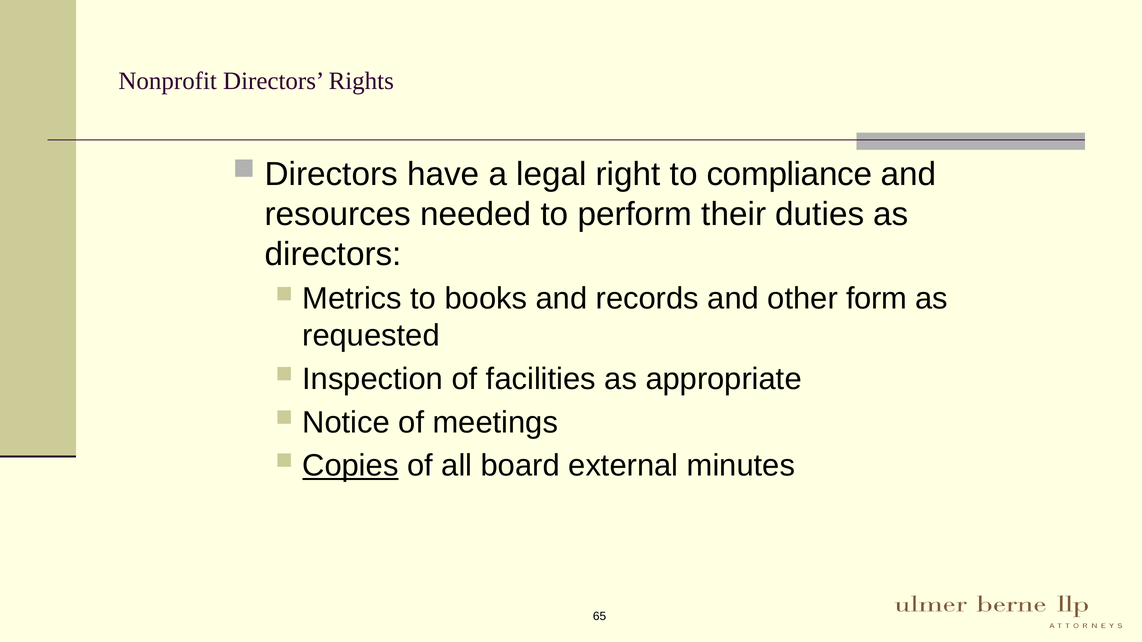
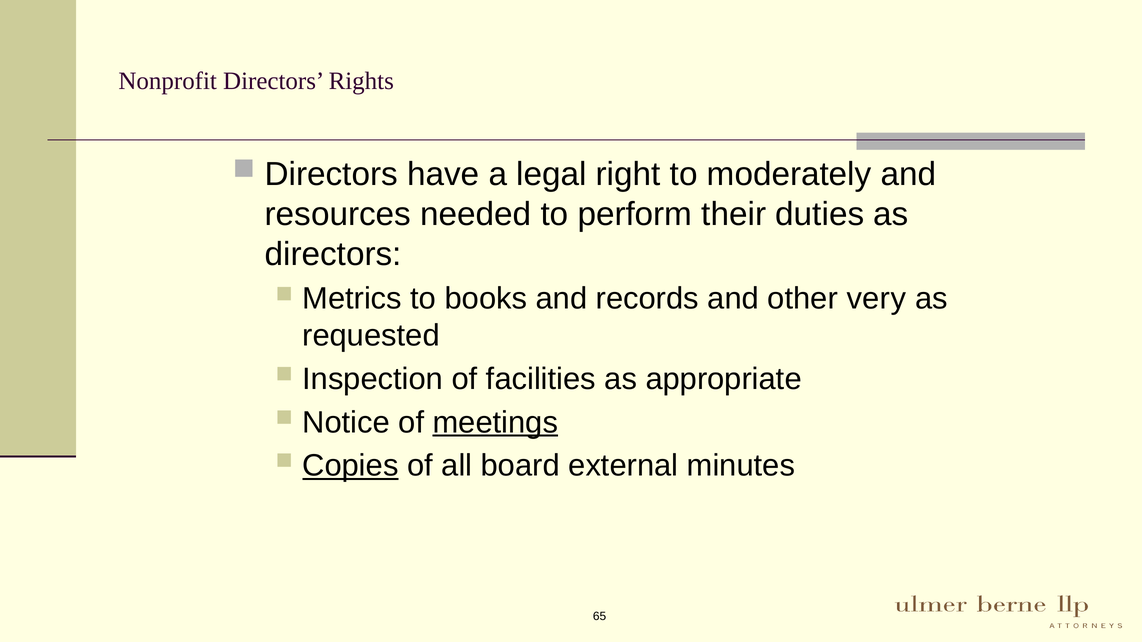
compliance: compliance -> moderately (789, 174)
form: form -> very (876, 299)
meetings underline: none -> present (495, 423)
